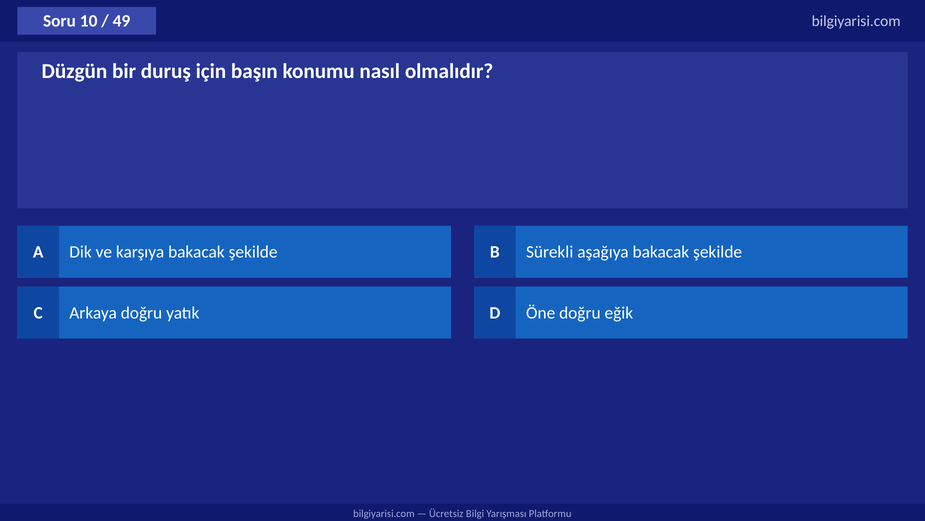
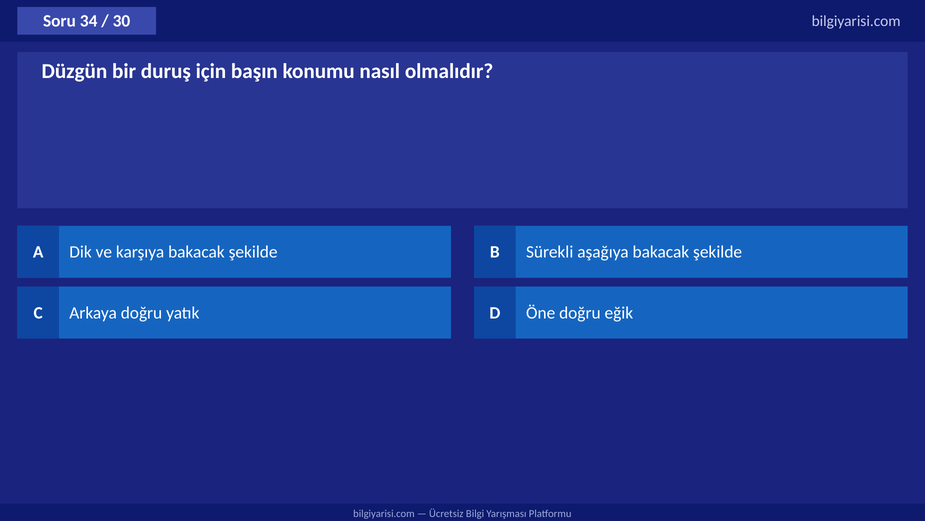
10: 10 -> 34 (89, 21)
49: 49 -> 30 (121, 21)
